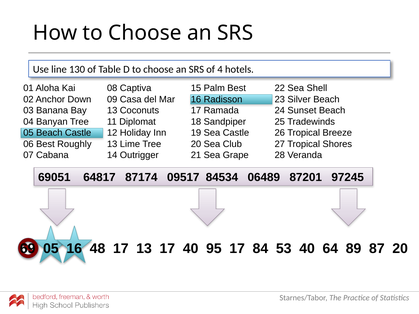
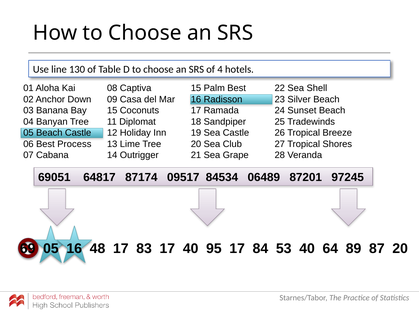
Bay 13: 13 -> 15 (112, 111)
Roughly: Roughly -> Process (74, 144)
17 13: 13 -> 83 (144, 249)
